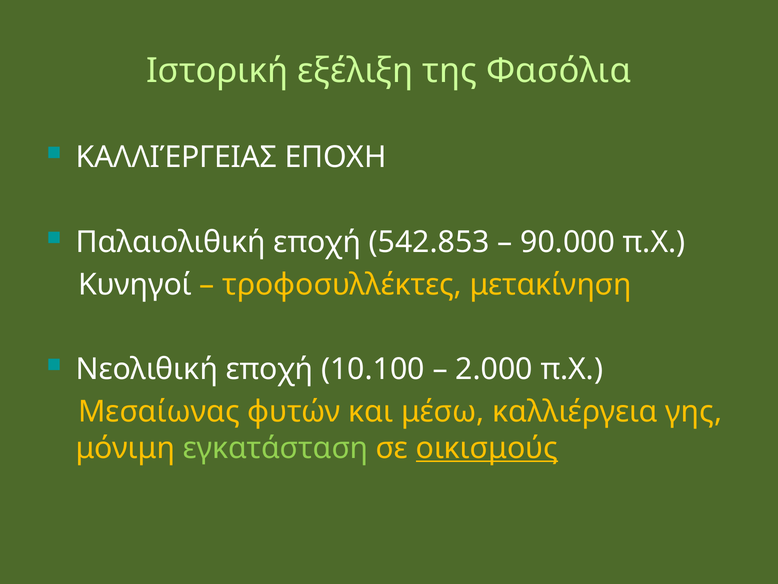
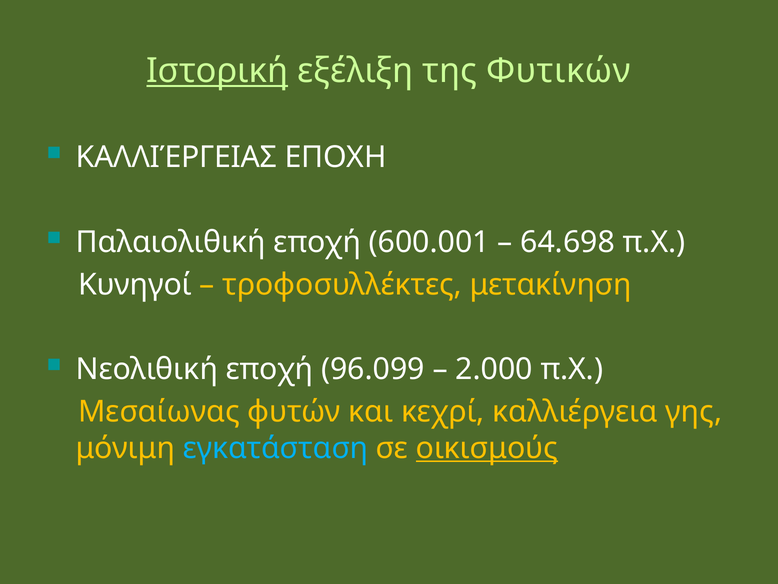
Ιστορική underline: none -> present (217, 71)
Φασόλια: Φασόλια -> Φυτικών (559, 71)
542.853: 542.853 -> 600.001 (429, 242)
90.000: 90.000 -> 64.698 (568, 242)
10.100: 10.100 -> 96.099 (373, 369)
μέσω: μέσω -> κεχρί (443, 411)
εγκατάσταση colour: light green -> light blue (276, 448)
